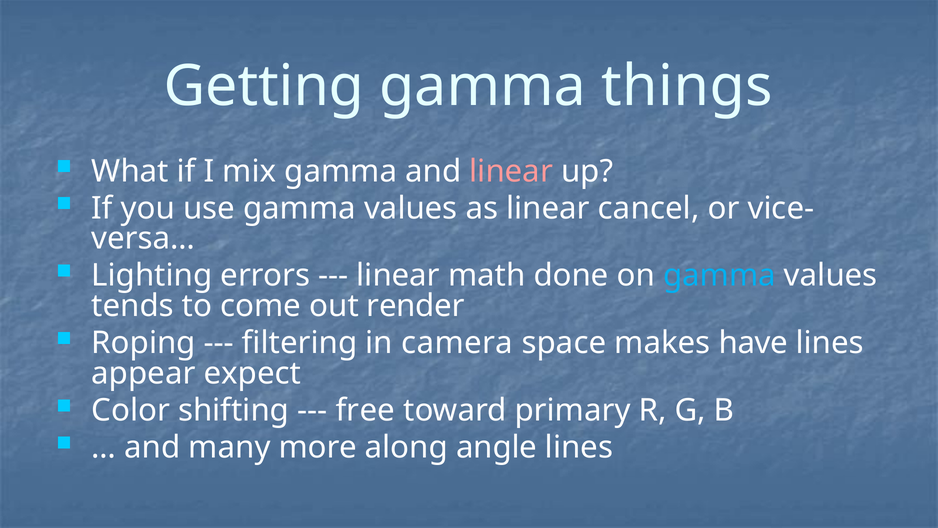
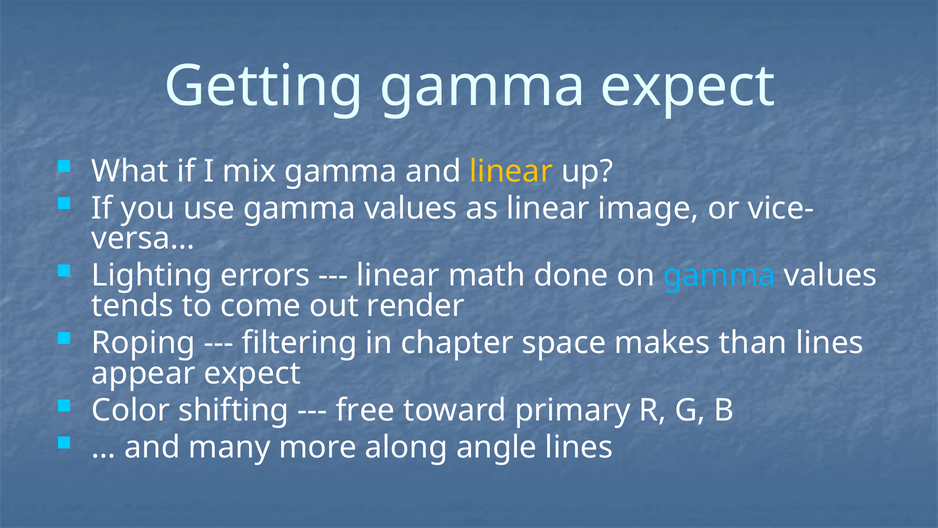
gamma things: things -> expect (688, 86)
linear colour: pink -> yellow (511, 171)
cancel: cancel -> image (649, 208)
camera: camera -> chapter (457, 343)
have: have -> than (753, 343)
